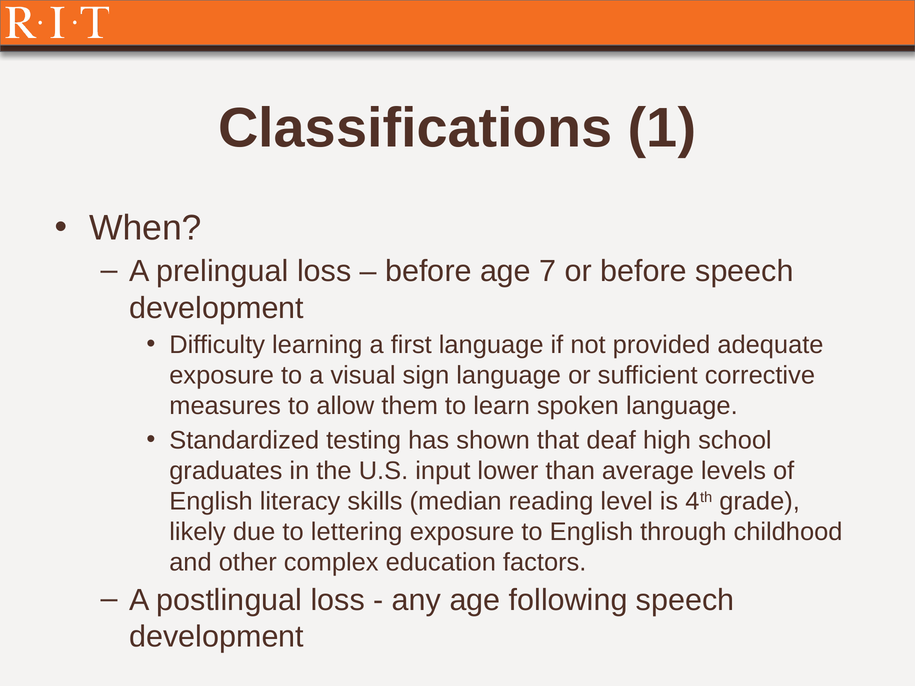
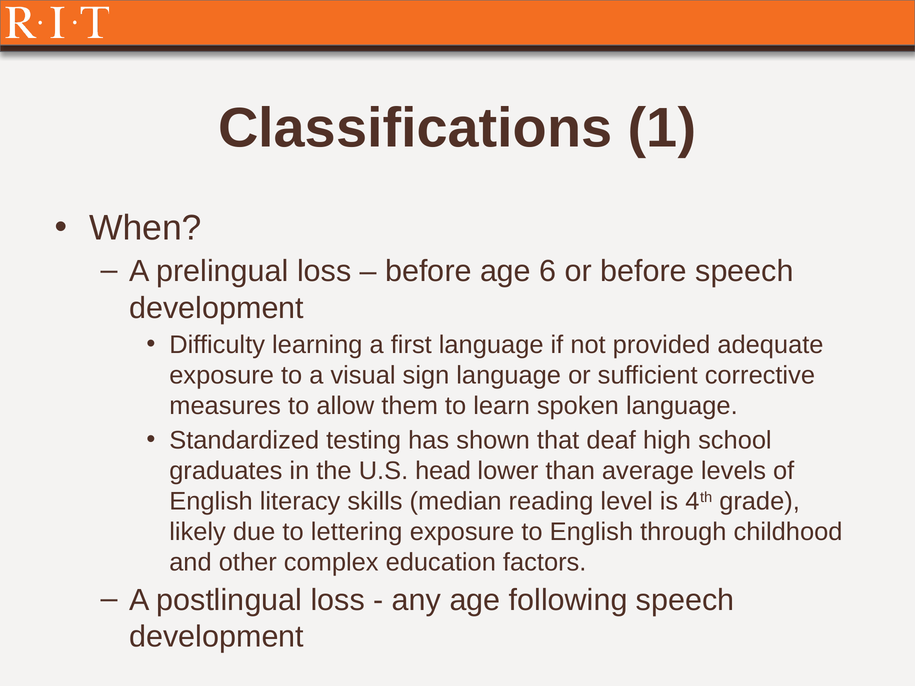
7: 7 -> 6 (548, 271)
input: input -> head (443, 471)
